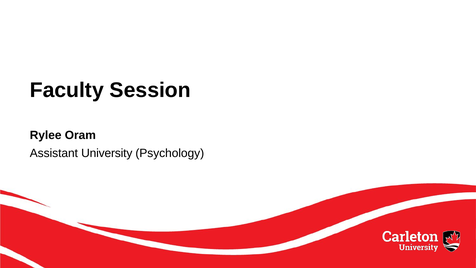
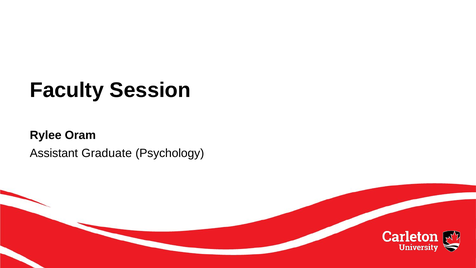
University: University -> Graduate (107, 153)
